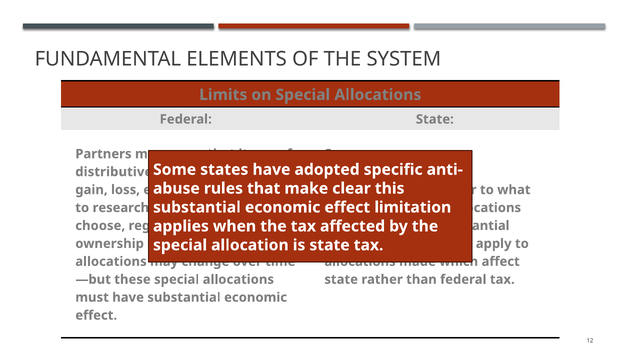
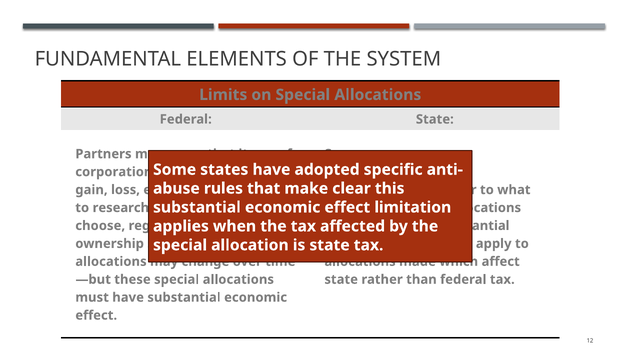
distributive: distributive -> corporation (114, 172)
